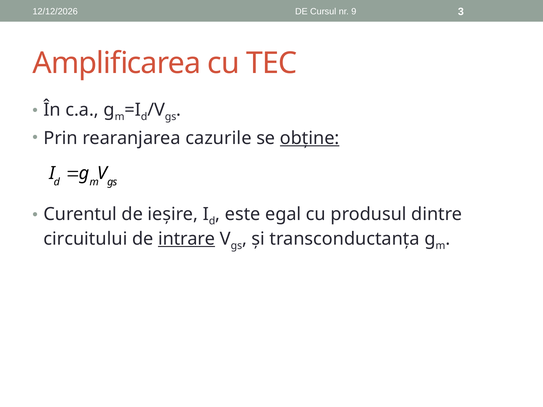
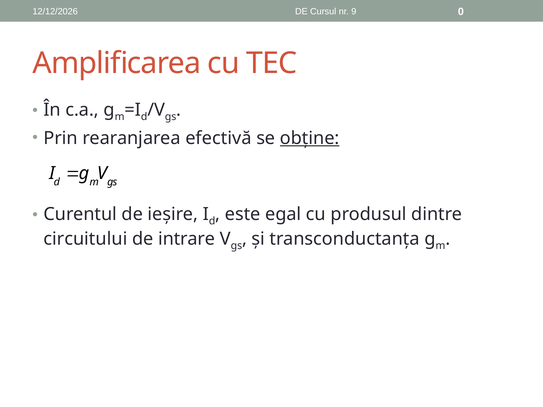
3: 3 -> 0 (461, 12)
cazurile: cazurile -> efectivă (218, 138)
intrare underline: present -> none (187, 239)
